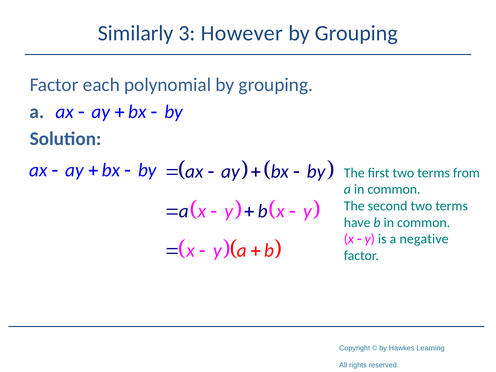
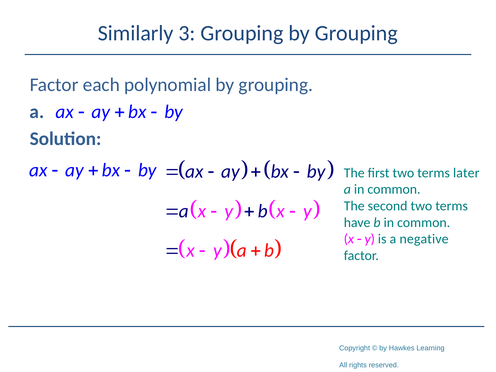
3 However: However -> Grouping (242, 33)
from: from -> later (466, 173)
